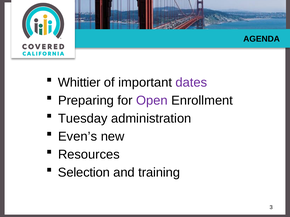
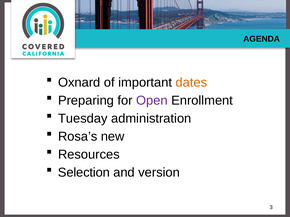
Whittier: Whittier -> Oxnard (79, 83)
dates colour: purple -> orange (191, 83)
Even’s: Even’s -> Rosa’s (78, 137)
training: training -> version (159, 173)
